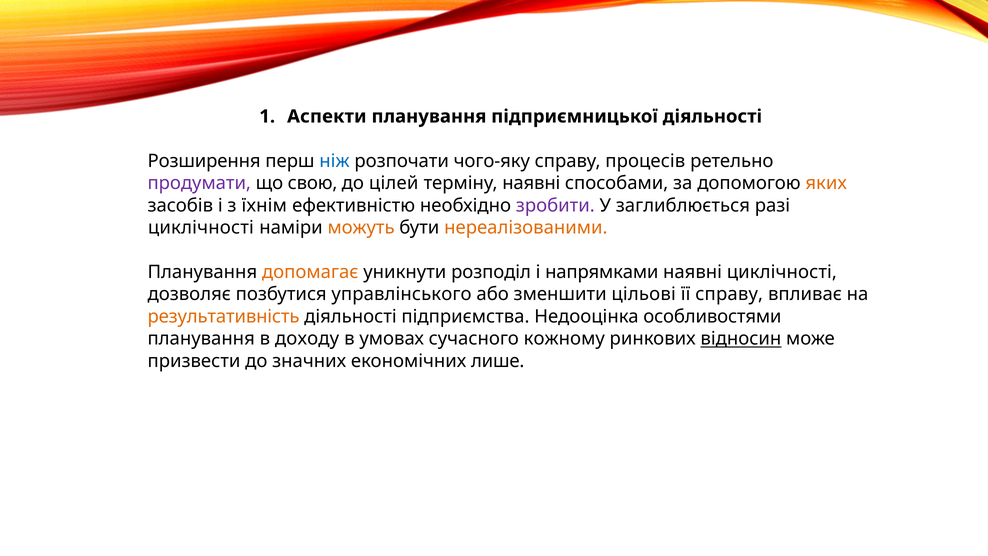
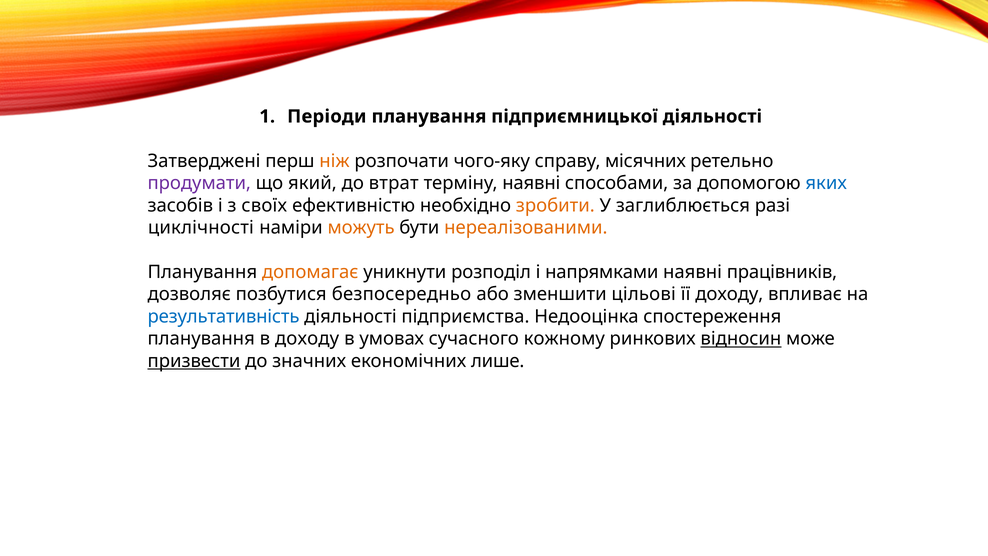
Аспекти: Аспекти -> Періоди (327, 116)
Розширення: Розширення -> Затверджені (204, 161)
ніж colour: blue -> orange (334, 161)
процесів: процесів -> місячних (645, 161)
свою: свою -> який (312, 183)
цілей: цілей -> втрат (394, 183)
яких colour: orange -> blue (826, 183)
їхнім: їхнім -> своїх (264, 205)
зробити colour: purple -> orange (555, 205)
наявні циклічності: циклічності -> працівників (782, 272)
управлінського: управлінського -> безпосередньо (401, 294)
її справу: справу -> доходу (729, 294)
результативність colour: orange -> blue (224, 316)
особливостями: особливостями -> спостереження (712, 316)
призвести underline: none -> present (194, 361)
